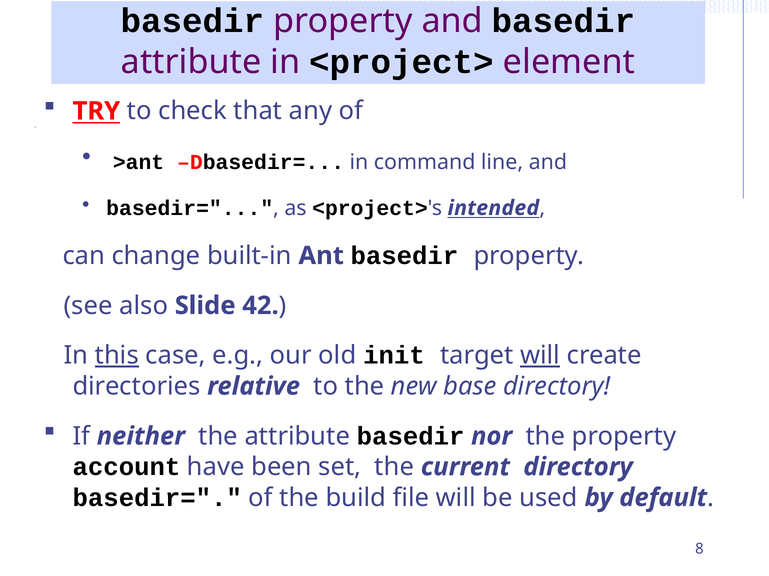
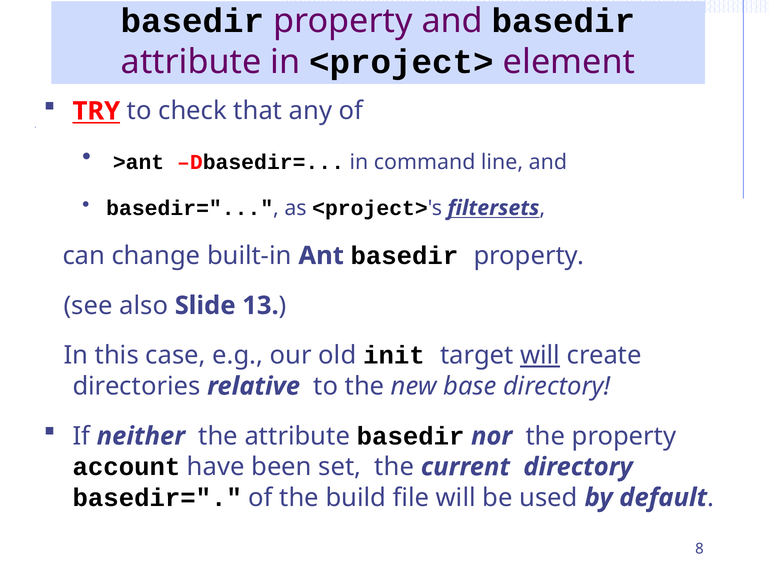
intended: intended -> filtersets (493, 208)
42: 42 -> 13 (260, 306)
this underline: present -> none (117, 356)
